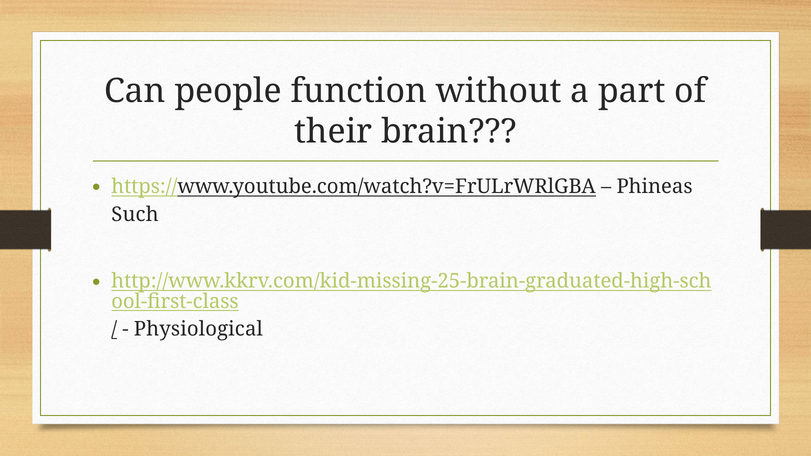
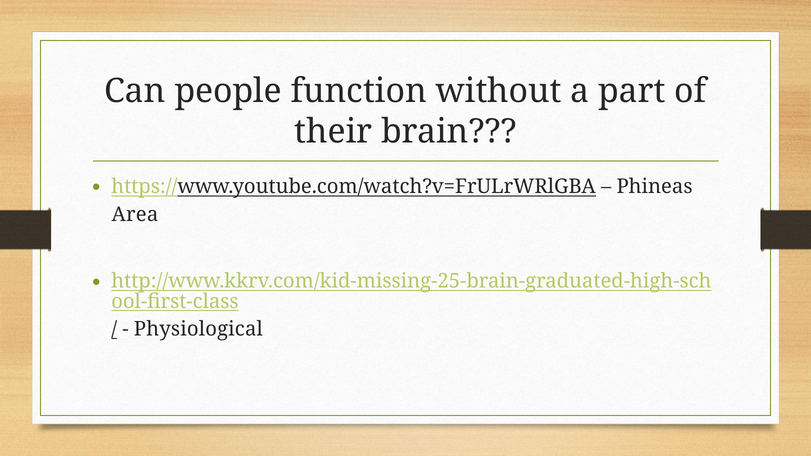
Such: Such -> Area (135, 214)
